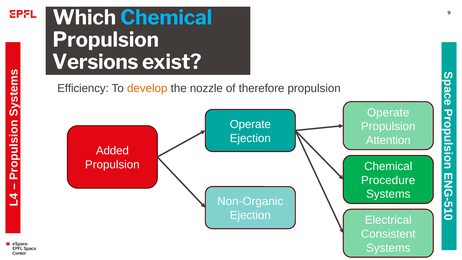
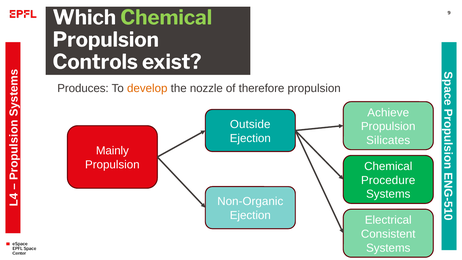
Chemical colour: light blue -> light green (166, 18)
Versions: Versions -> Controls (95, 62)
Efficiency: Efficiency -> Produces (83, 88)
Operate: Operate -> Achieve (388, 113)
Operate: Operate -> Outside (250, 124)
Attention: Attention -> Silicates (388, 140)
Added: Added -> Mainly (112, 151)
